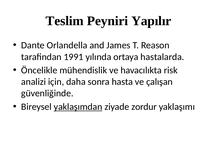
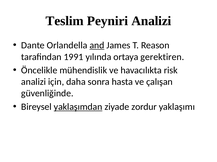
Peyniri Yapılır: Yapılır -> Analizi (151, 21)
and underline: none -> present (97, 46)
hastalarda: hastalarda -> gerektiren (162, 57)
